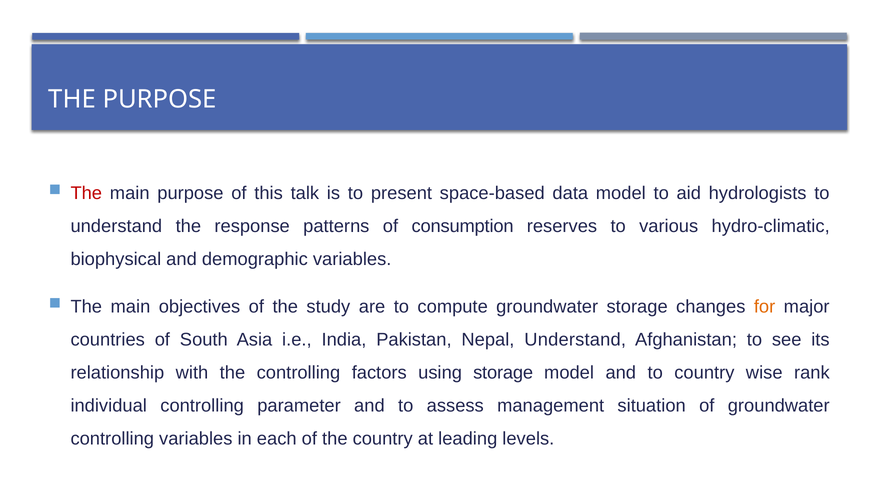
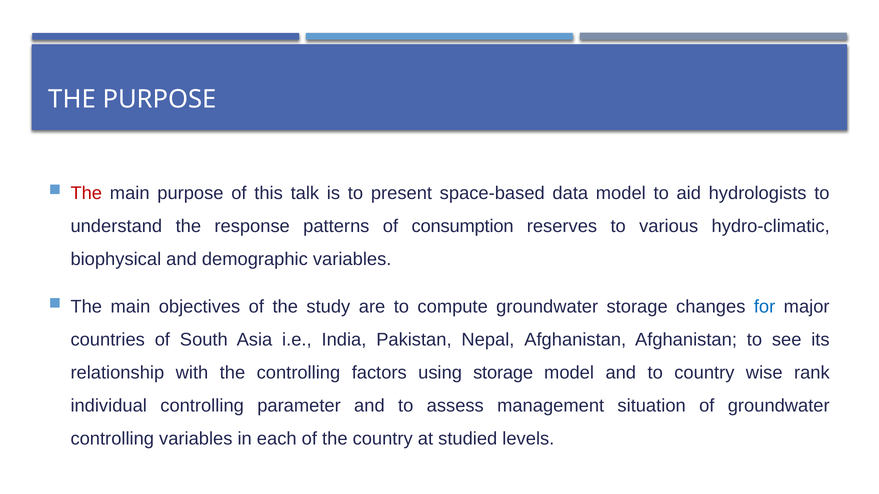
for colour: orange -> blue (765, 307)
Nepal Understand: Understand -> Afghanistan (575, 340)
leading: leading -> studied (468, 439)
